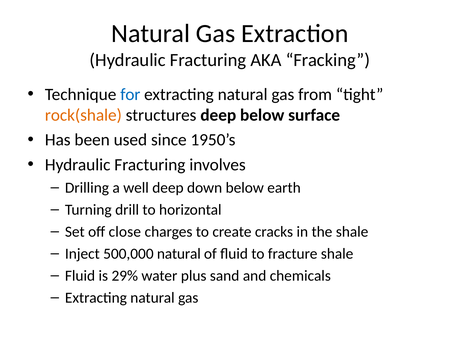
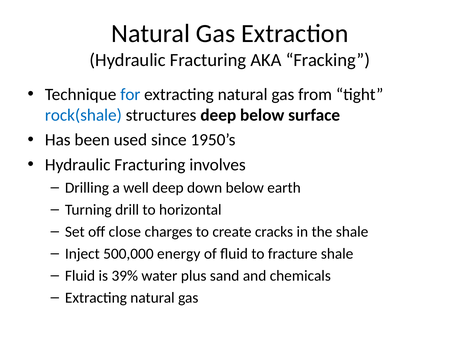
rock(shale colour: orange -> blue (83, 115)
500,000 natural: natural -> energy (179, 254)
29%: 29% -> 39% (125, 276)
